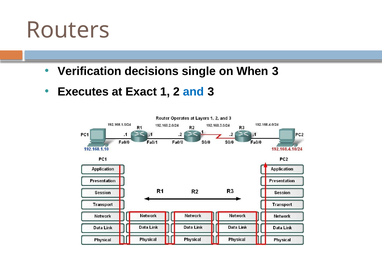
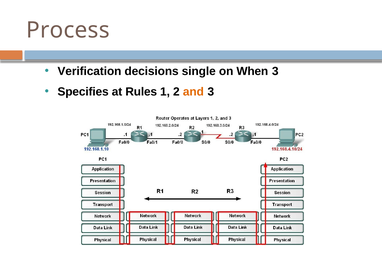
Routers: Routers -> Process (68, 30)
Executes: Executes -> Specifies (83, 92)
Exact: Exact -> Rules (141, 92)
and colour: blue -> orange (193, 92)
